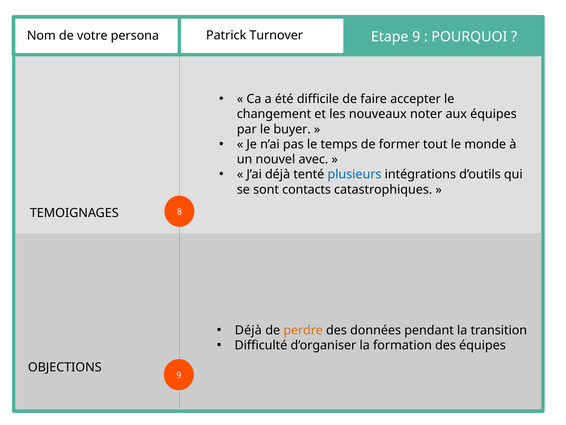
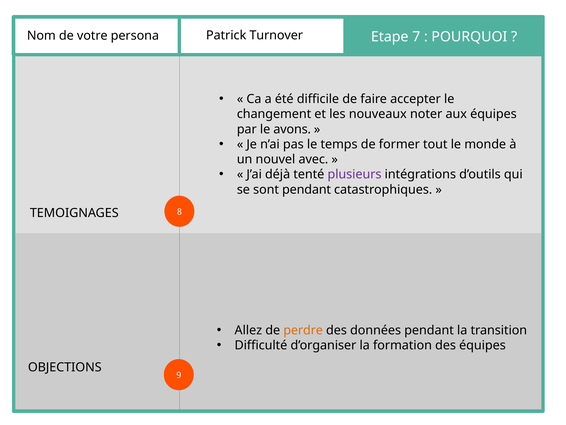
Etape 9: 9 -> 7 (416, 37)
buyer: buyer -> avons (292, 129)
plusieurs colour: blue -> purple (354, 174)
sont contacts: contacts -> pendant (307, 189)
Déjà: Déjà -> Allez (248, 330)
